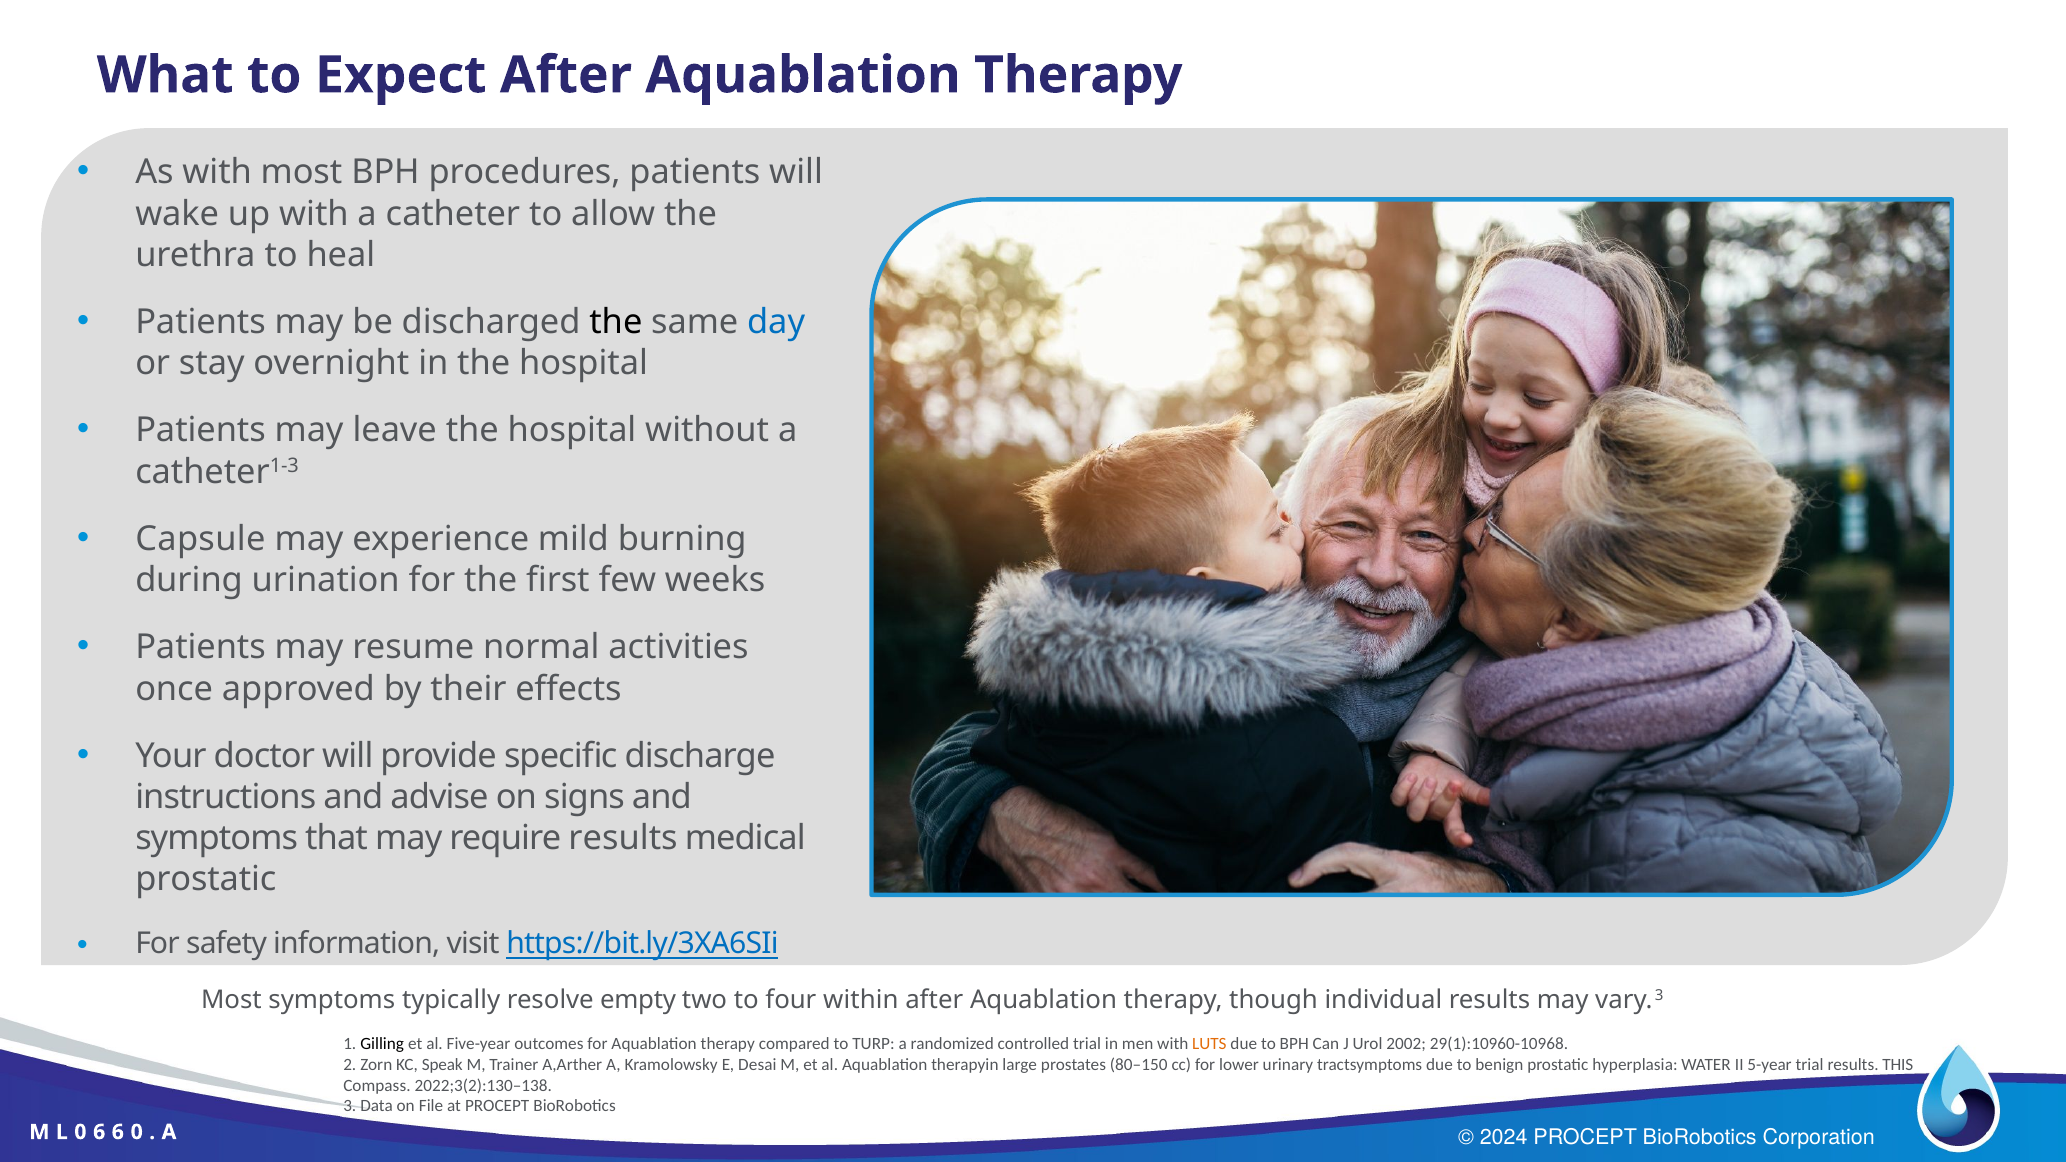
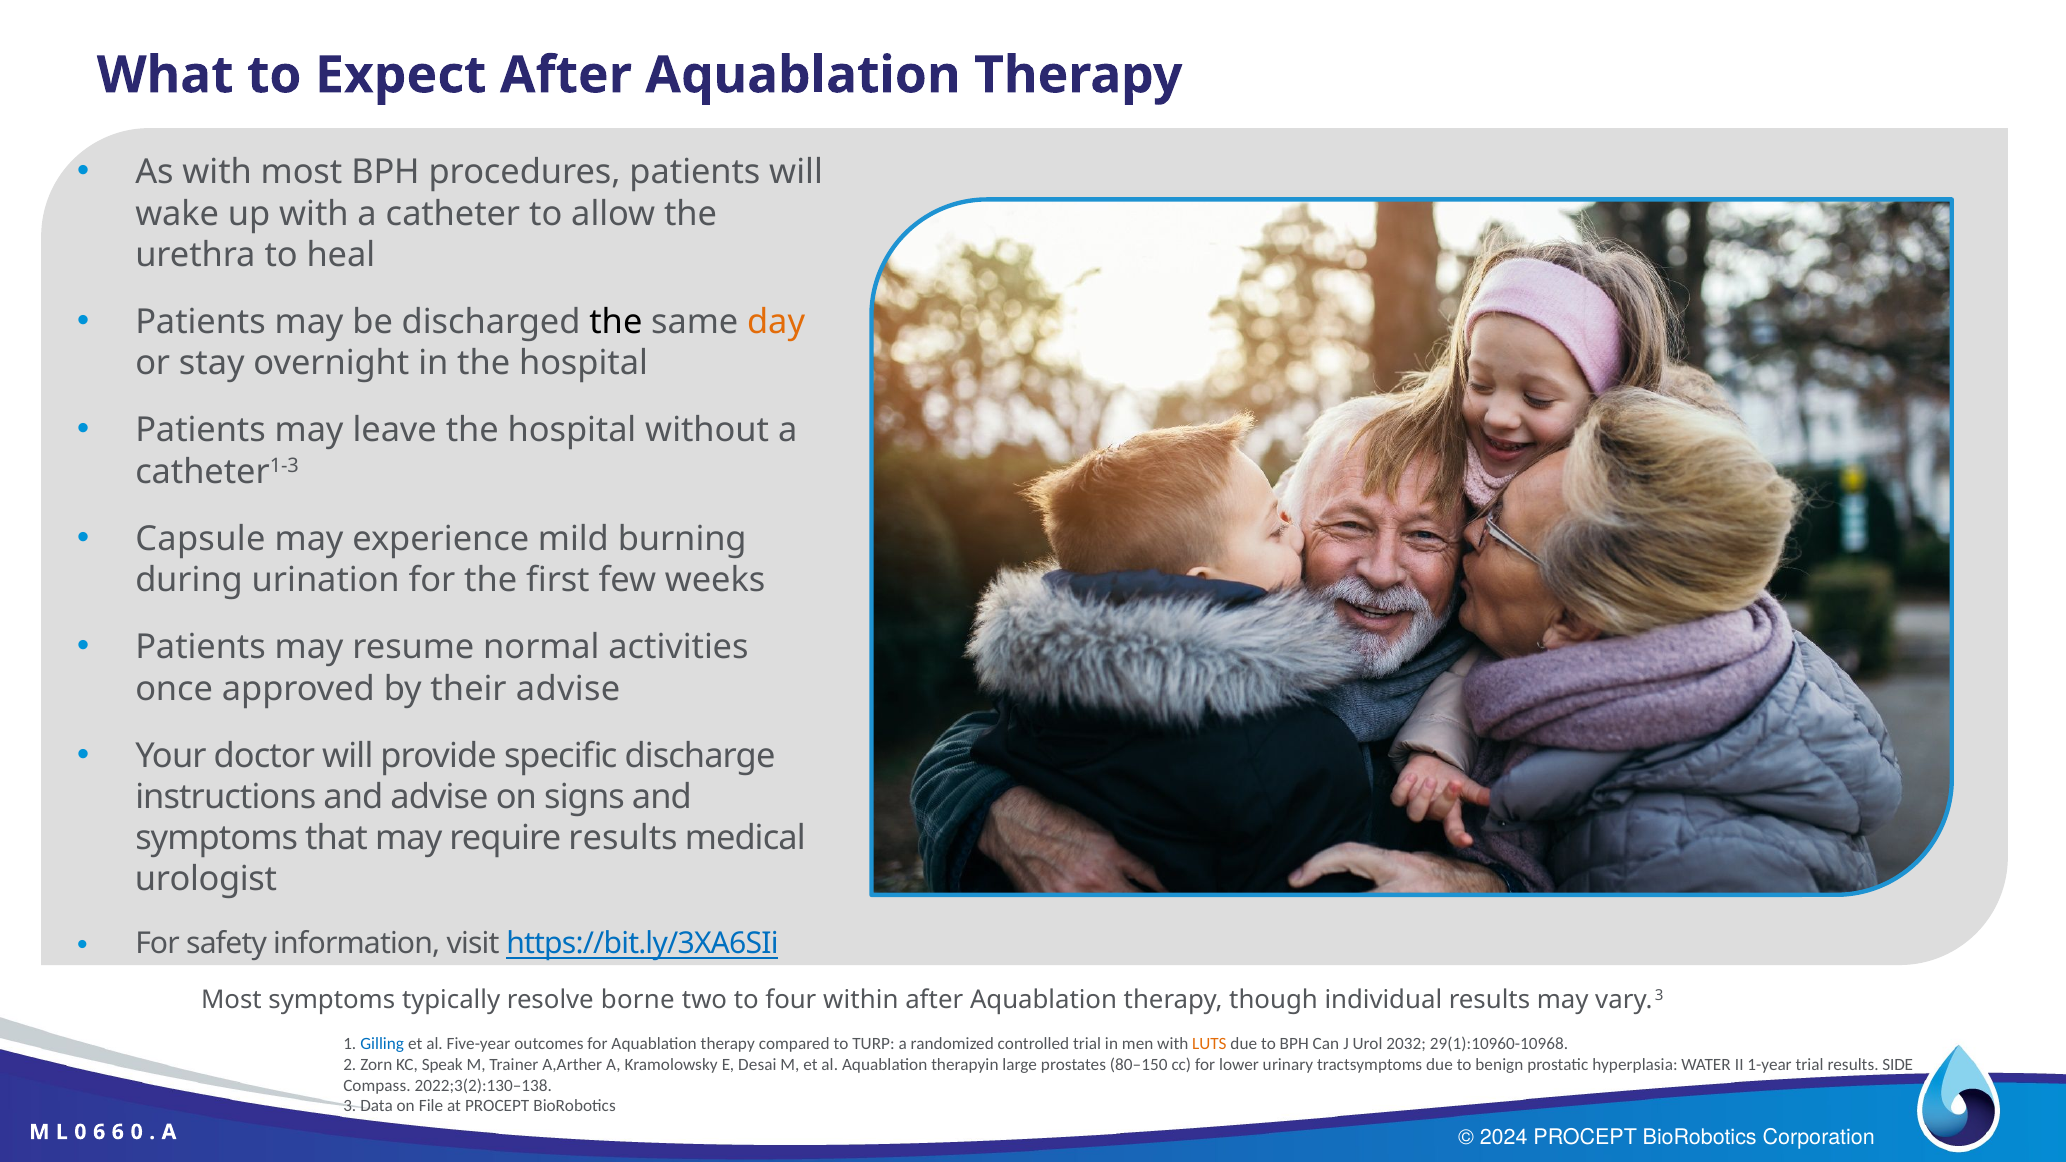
day colour: blue -> orange (776, 322)
their effects: effects -> advise (568, 689)
prostatic: prostatic -> urologist (206, 880)
empty: empty -> borne (638, 1000)
Gilling colour: black -> blue (382, 1044)
2002: 2002 -> 2032 (1406, 1044)
5-year: 5-year -> 1-year (1770, 1065)
THIS: THIS -> SIDE (1898, 1065)
